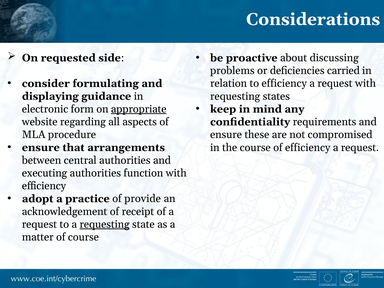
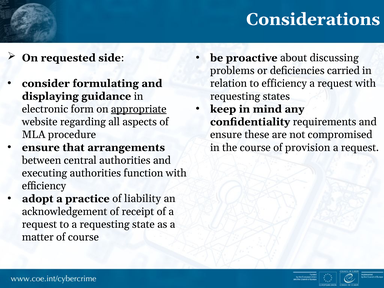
of efficiency: efficiency -> provision (308, 147)
provide: provide -> liability (143, 199)
requesting underline: present -> none (105, 224)
